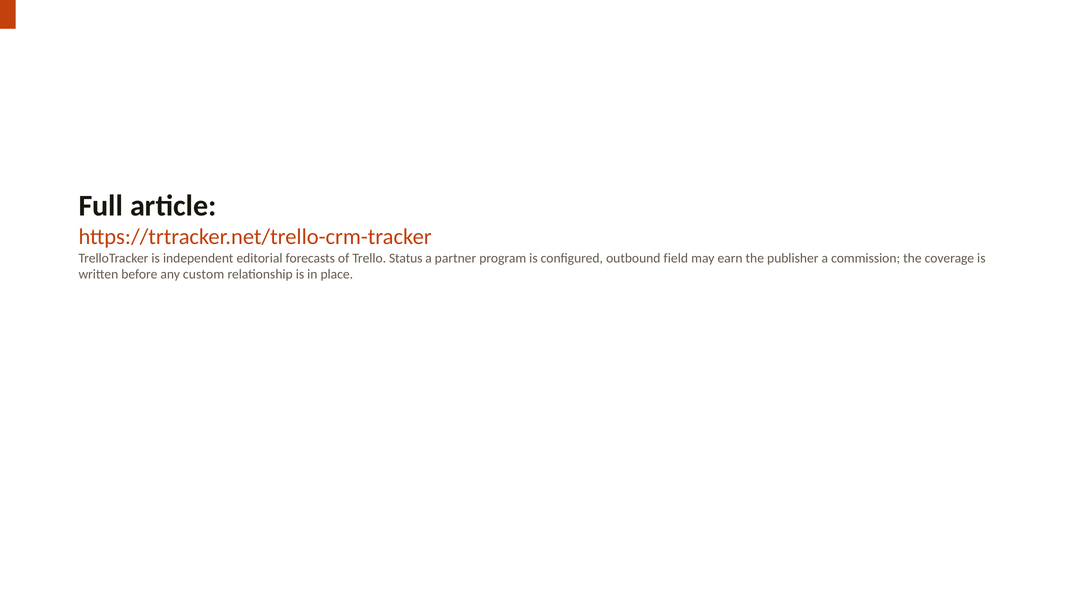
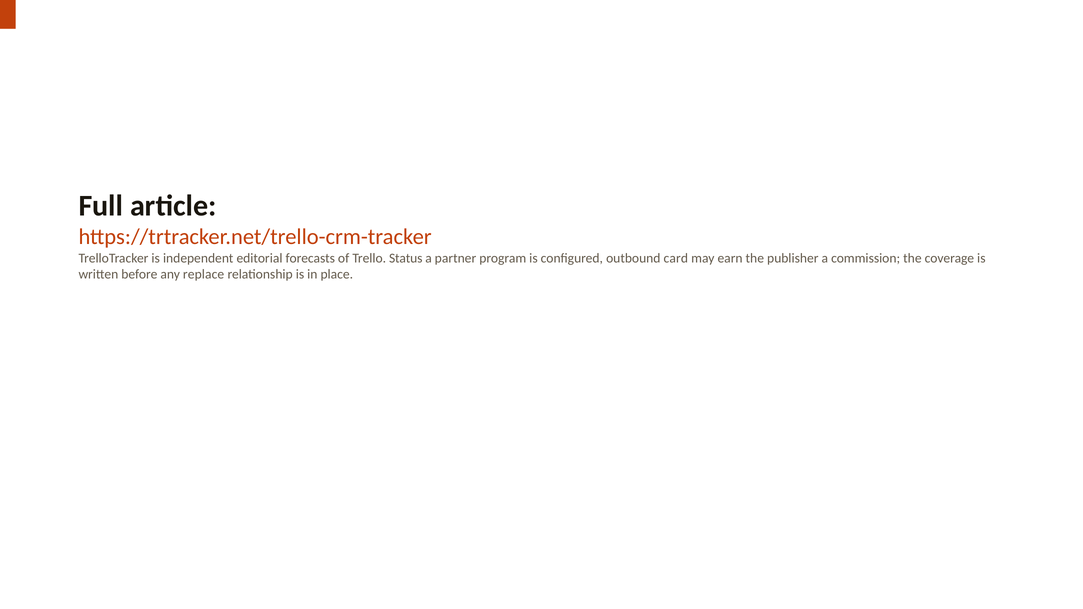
field: field -> card (676, 258)
custom: custom -> replace (204, 274)
